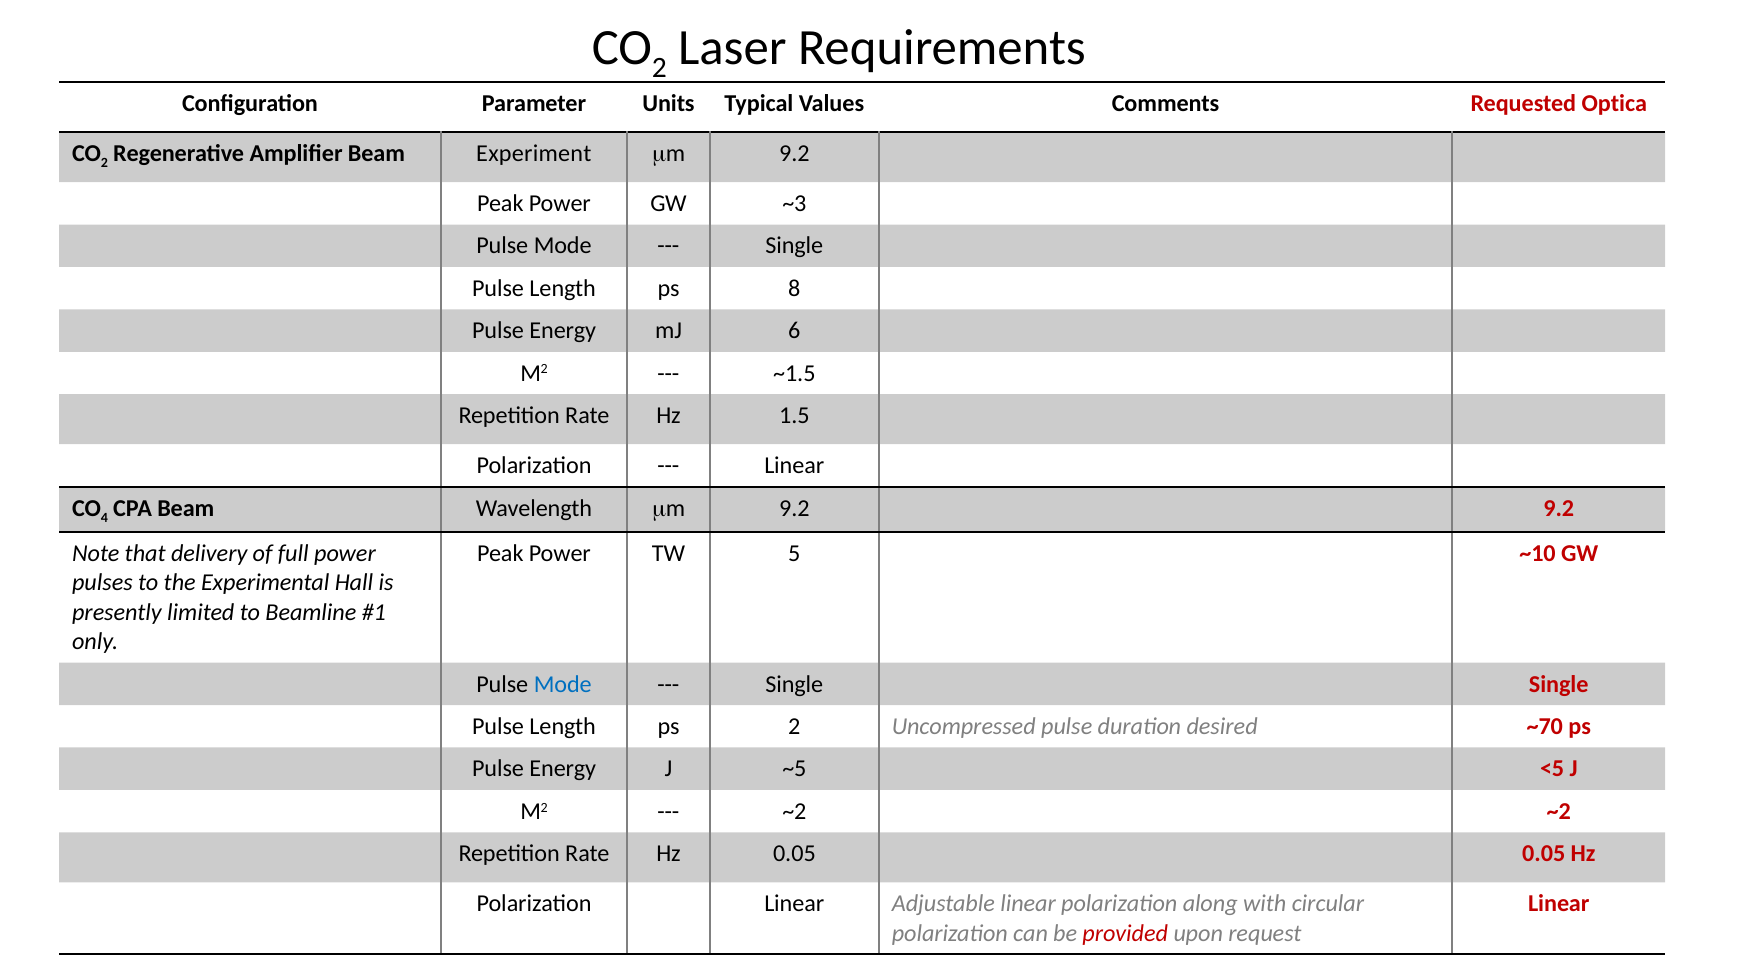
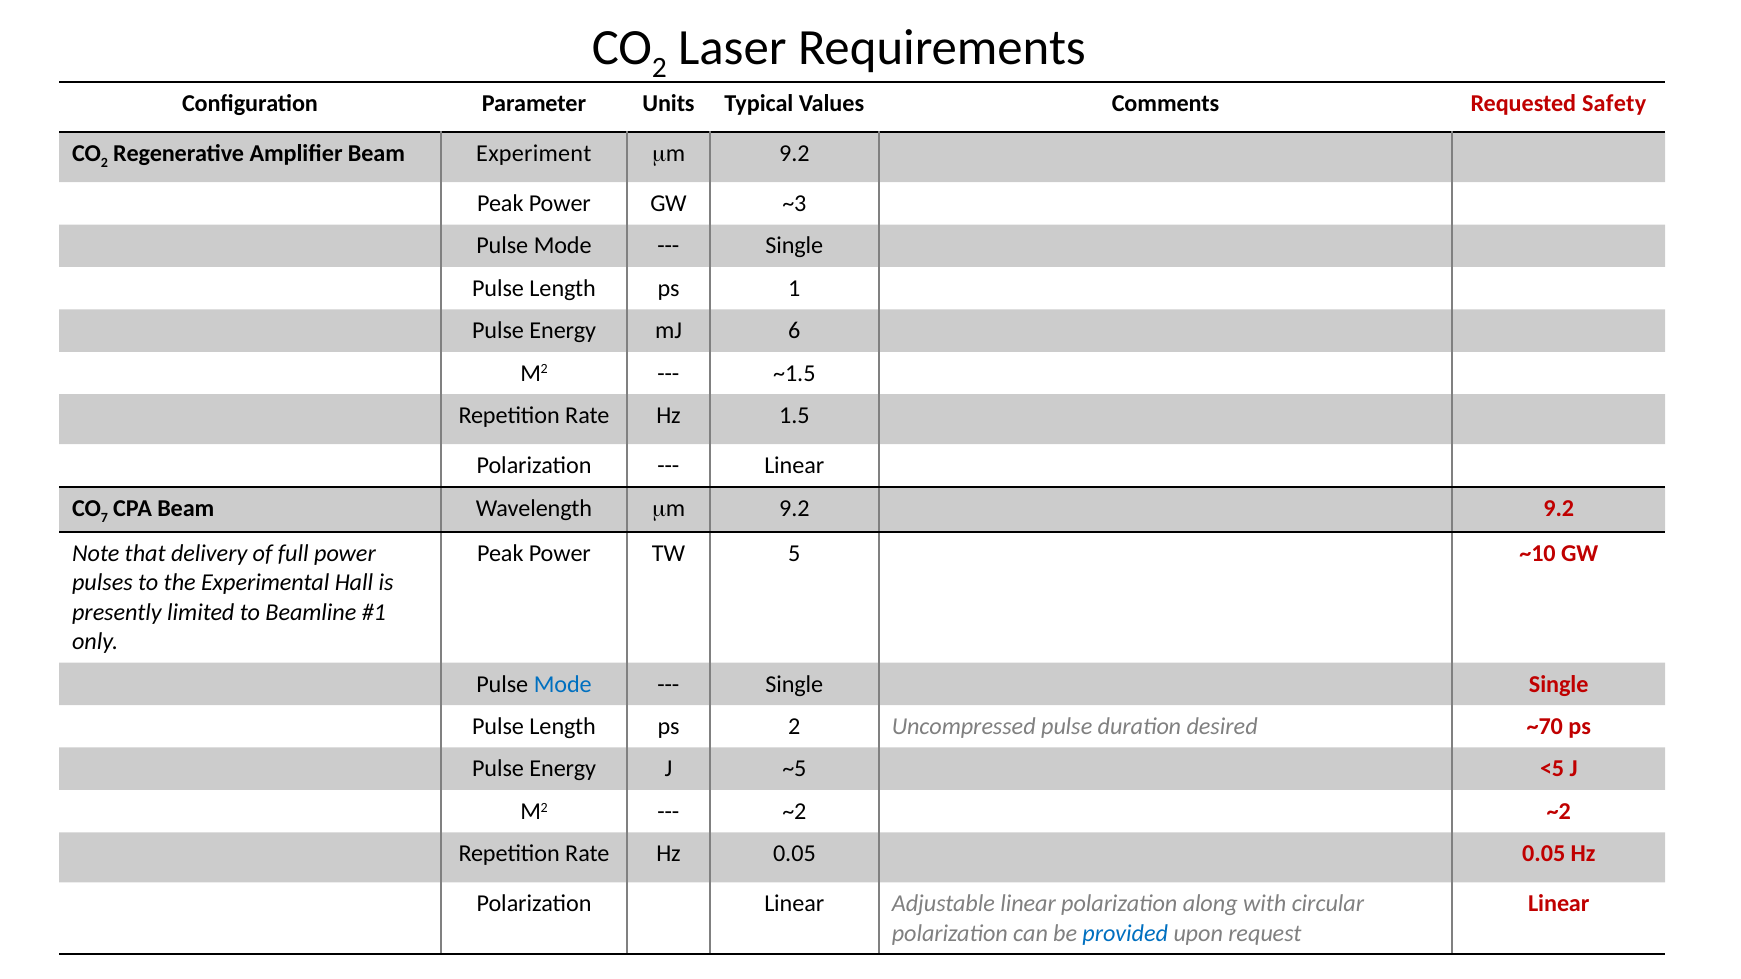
Optica: Optica -> Safety (1614, 104)
8: 8 -> 1 (794, 288)
4: 4 -> 7 (105, 518)
provided colour: red -> blue (1125, 933)
